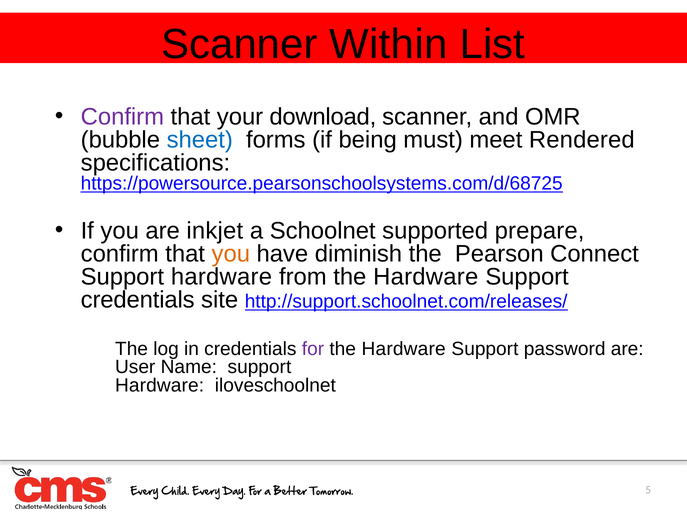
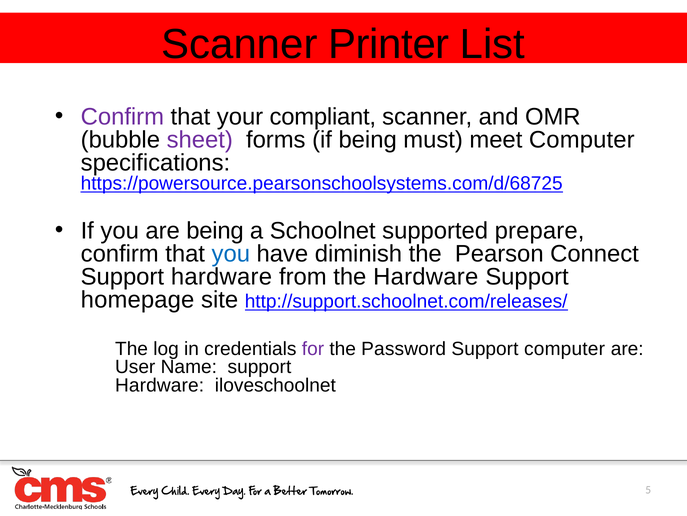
Within: Within -> Printer (389, 44)
download: download -> compliant (323, 117)
sheet colour: blue -> purple (200, 140)
meet Rendered: Rendered -> Computer (582, 140)
are inkjet: inkjet -> being (215, 231)
you colour: orange -> blue (231, 254)
credentials: credentials -> homepage (138, 299)
Hardware: Hardware -> Password (404, 348)
Support password: password -> computer (565, 348)
